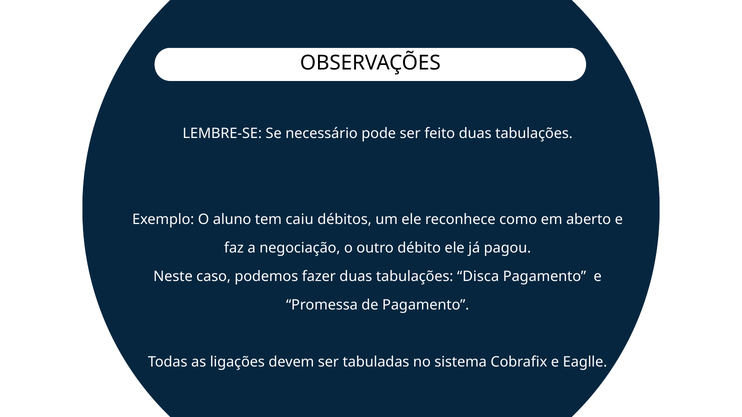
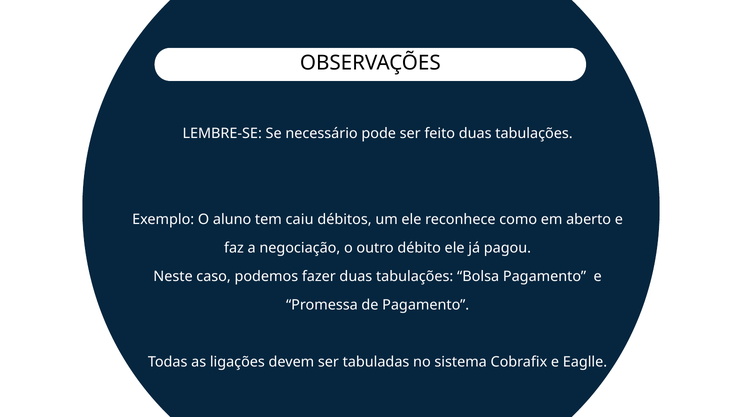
Disca: Disca -> Bolsa (478, 277)
